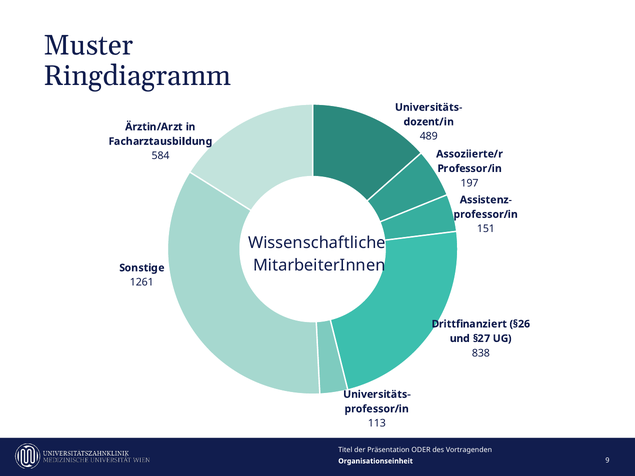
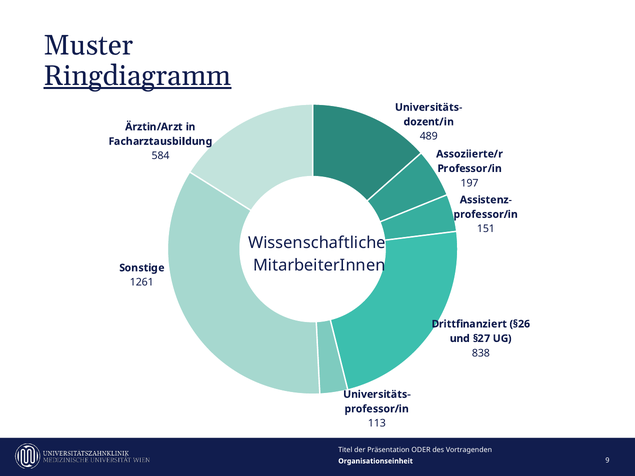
Ringdiagramm underline: none -> present (137, 76)
